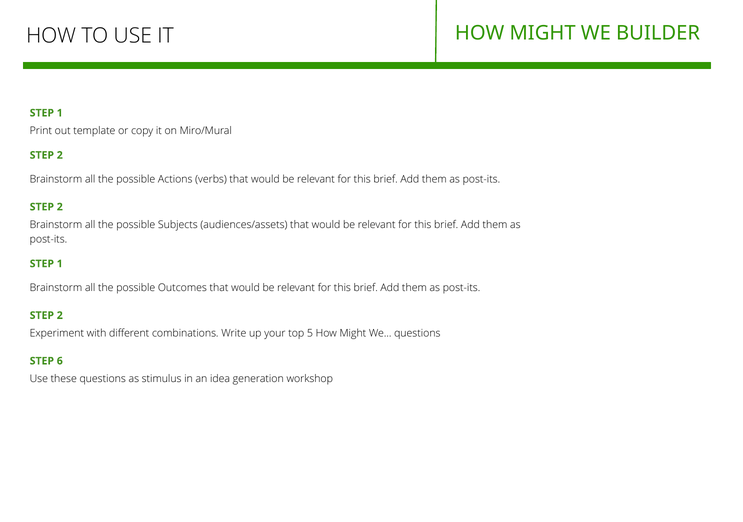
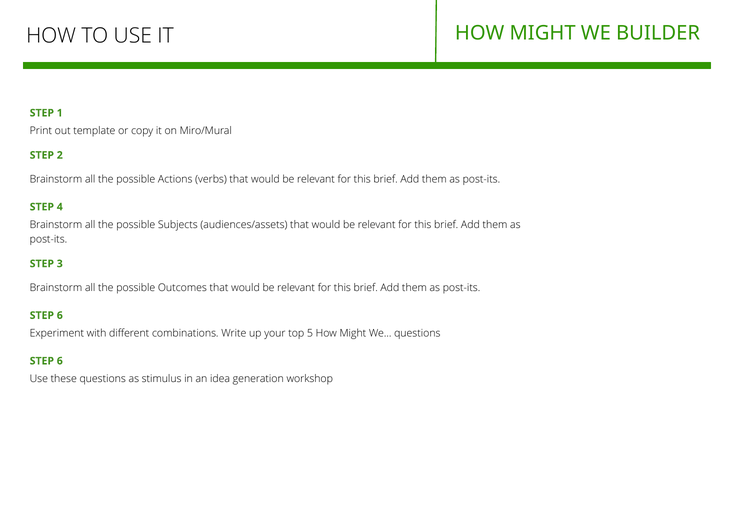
2: 2 -> 4 (60, 207)
1: 1 -> 3 (60, 264)
2: 2 -> 6 (60, 315)
